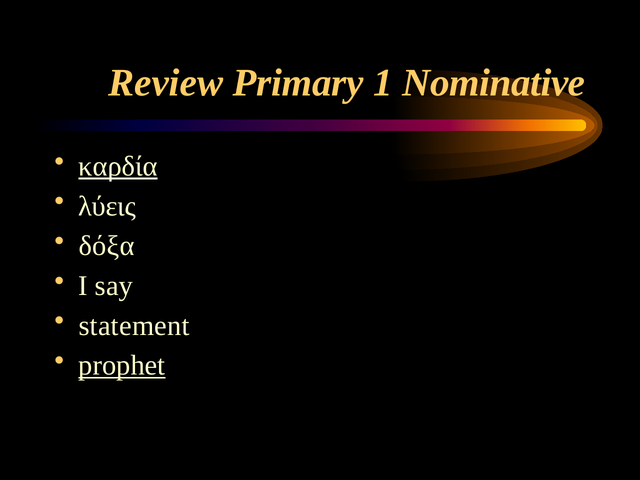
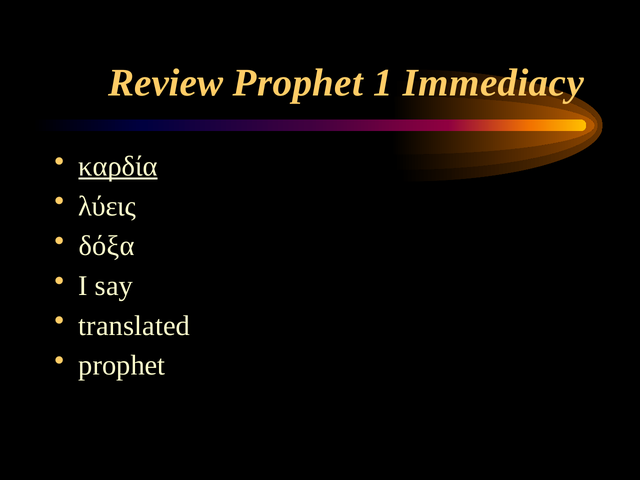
Review Primary: Primary -> Prophet (298, 83)
Nominative: Nominative -> Immediacy (493, 83)
statement: statement -> translated (134, 326)
prophet underline: present -> none (122, 365)
